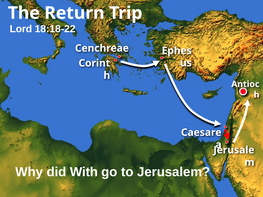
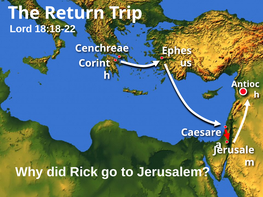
With: With -> Rick (84, 172)
